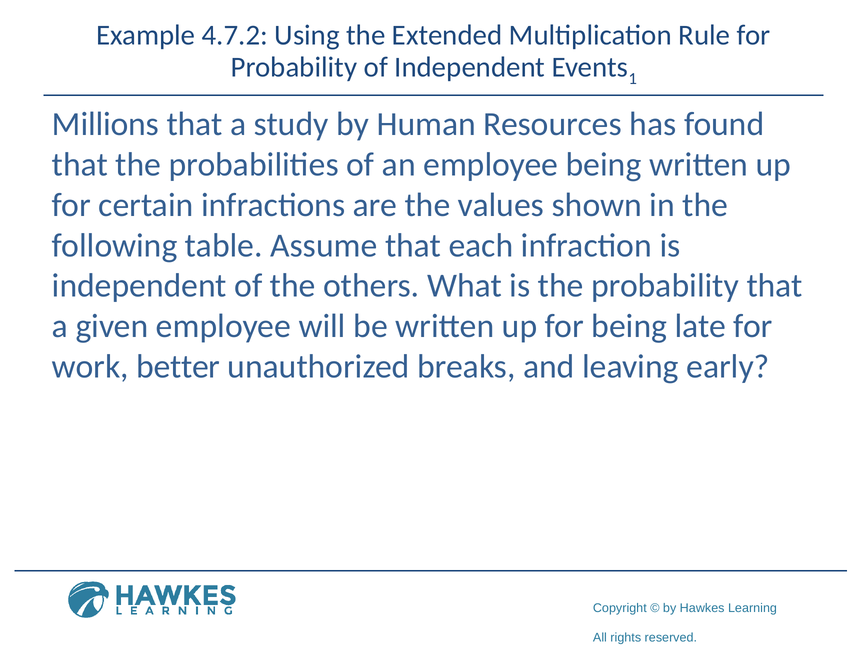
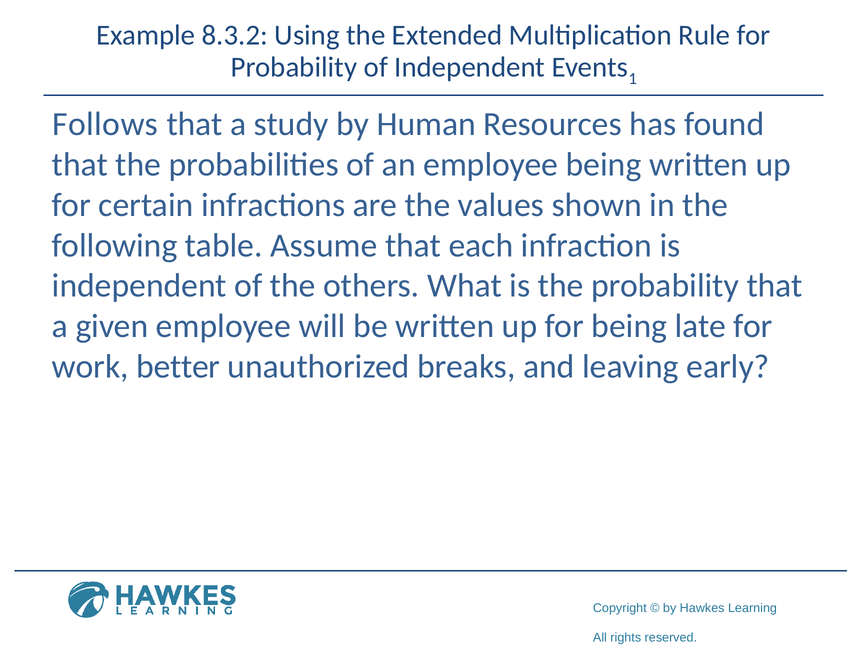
4.7.2: 4.7.2 -> 8.3.2 (235, 35)
Millions: Millions -> Follows (105, 124)
